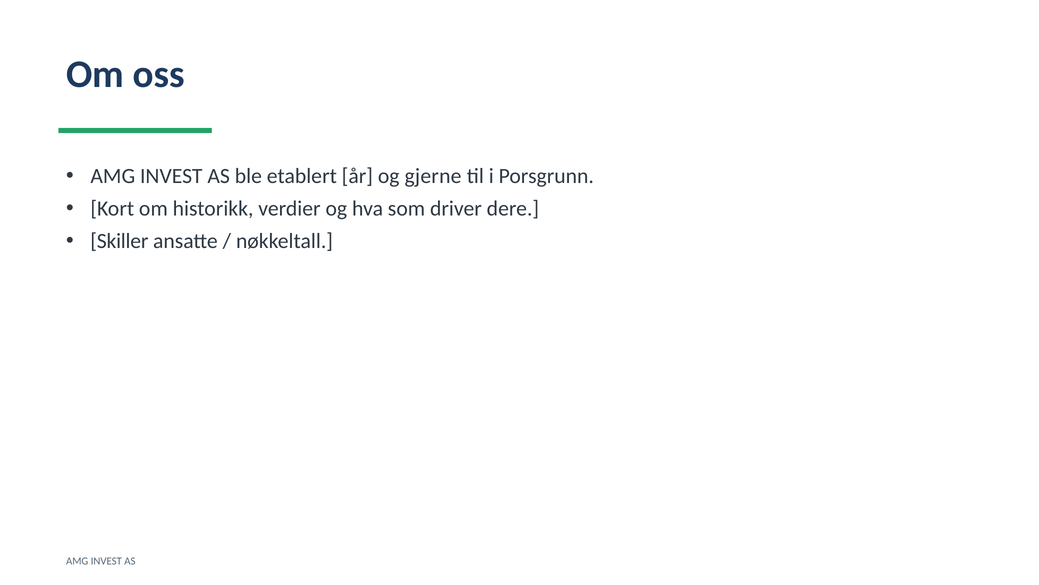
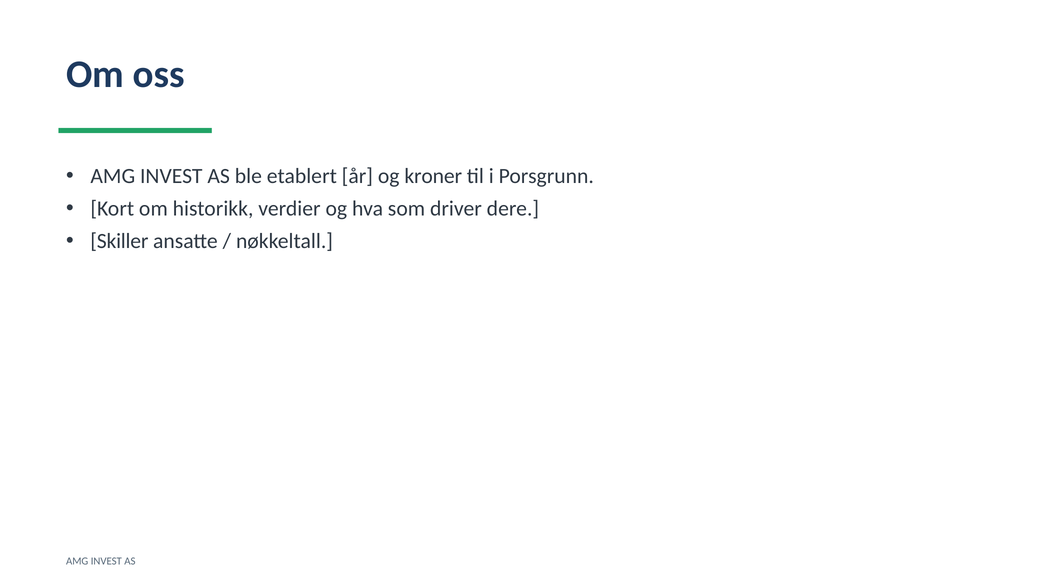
gjerne: gjerne -> kroner (433, 176)
